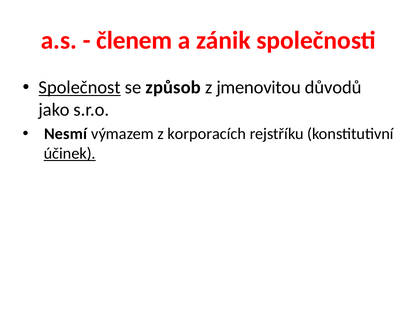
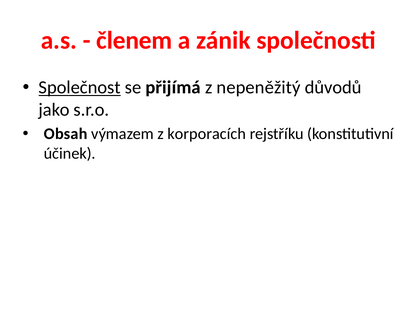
způsob: způsob -> přijímá (173, 87)
jmenovitou: jmenovitou -> nepeněžitý (259, 87)
Nesmí: Nesmí -> Obsah (66, 134)
účinek underline: present -> none (70, 153)
